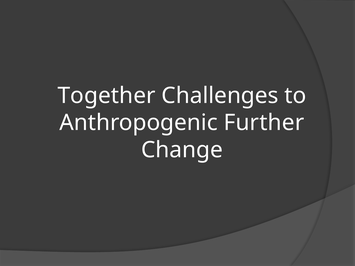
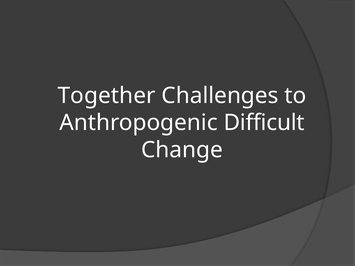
Further: Further -> Difficult (264, 123)
